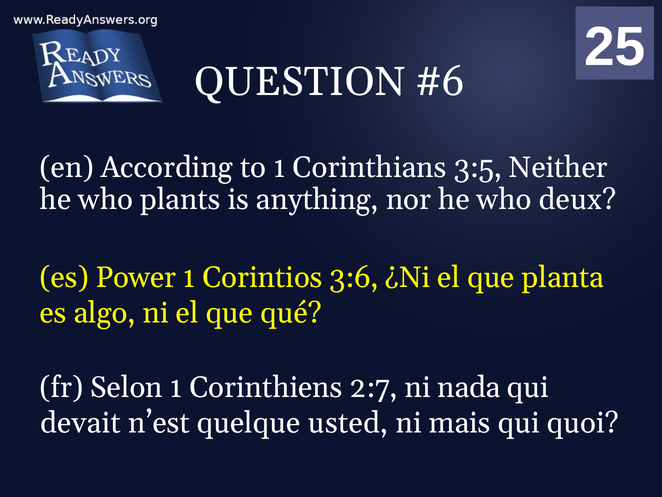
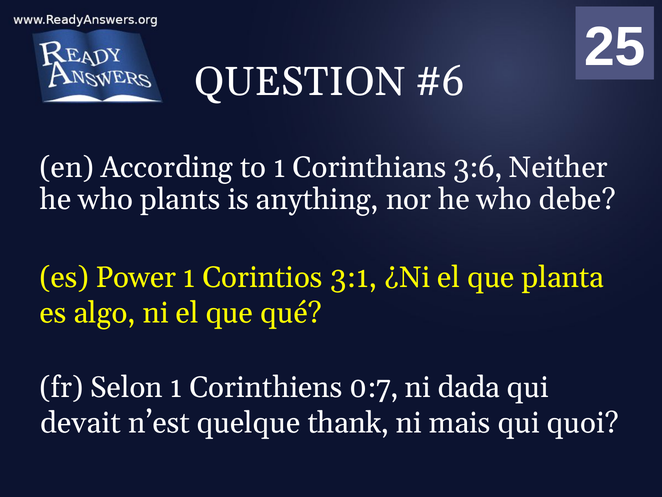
3:5: 3:5 -> 3:6 (478, 167)
deux: deux -> debe (577, 199)
3:6: 3:6 -> 3:1 (354, 277)
2:7: 2:7 -> 0:7 (374, 387)
nada: nada -> dada (469, 387)
usted: usted -> thank (348, 422)
